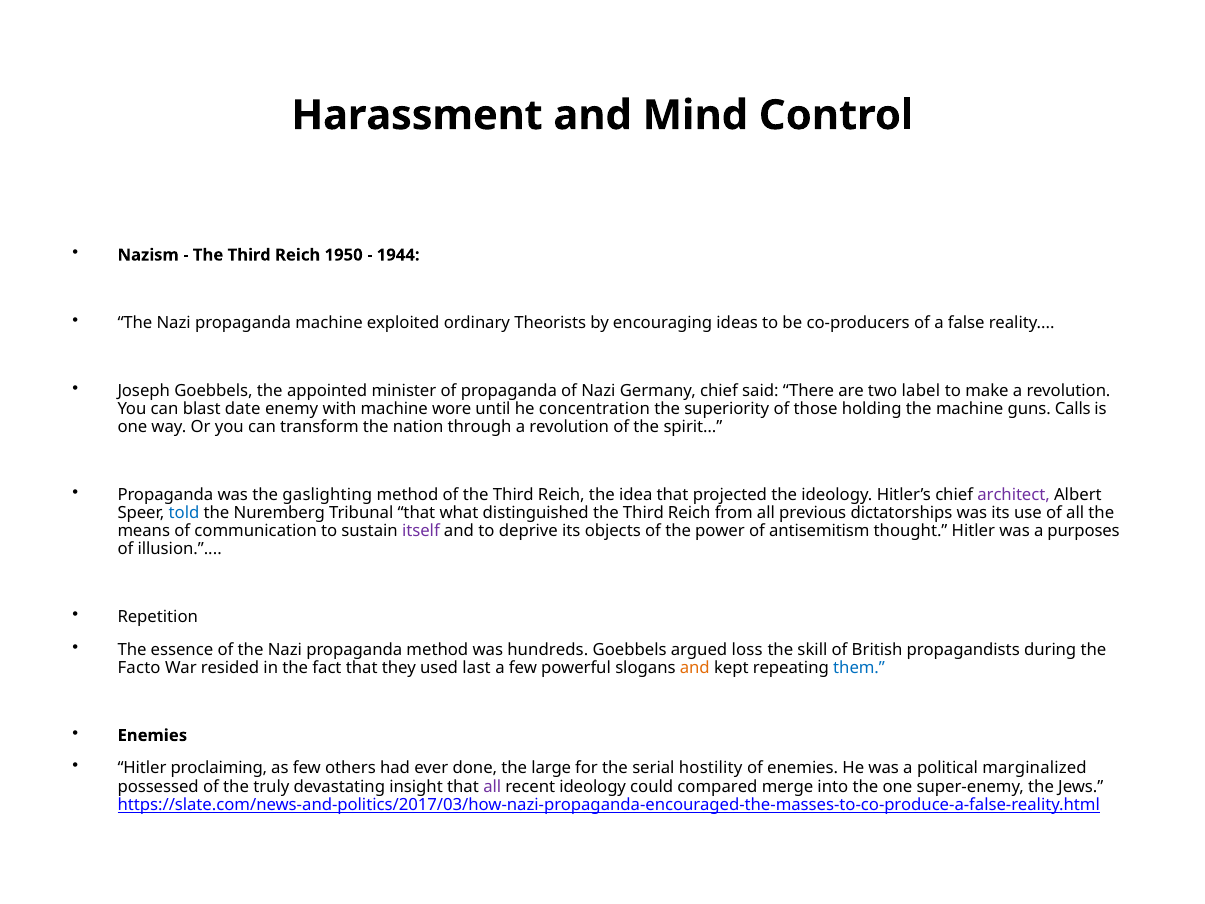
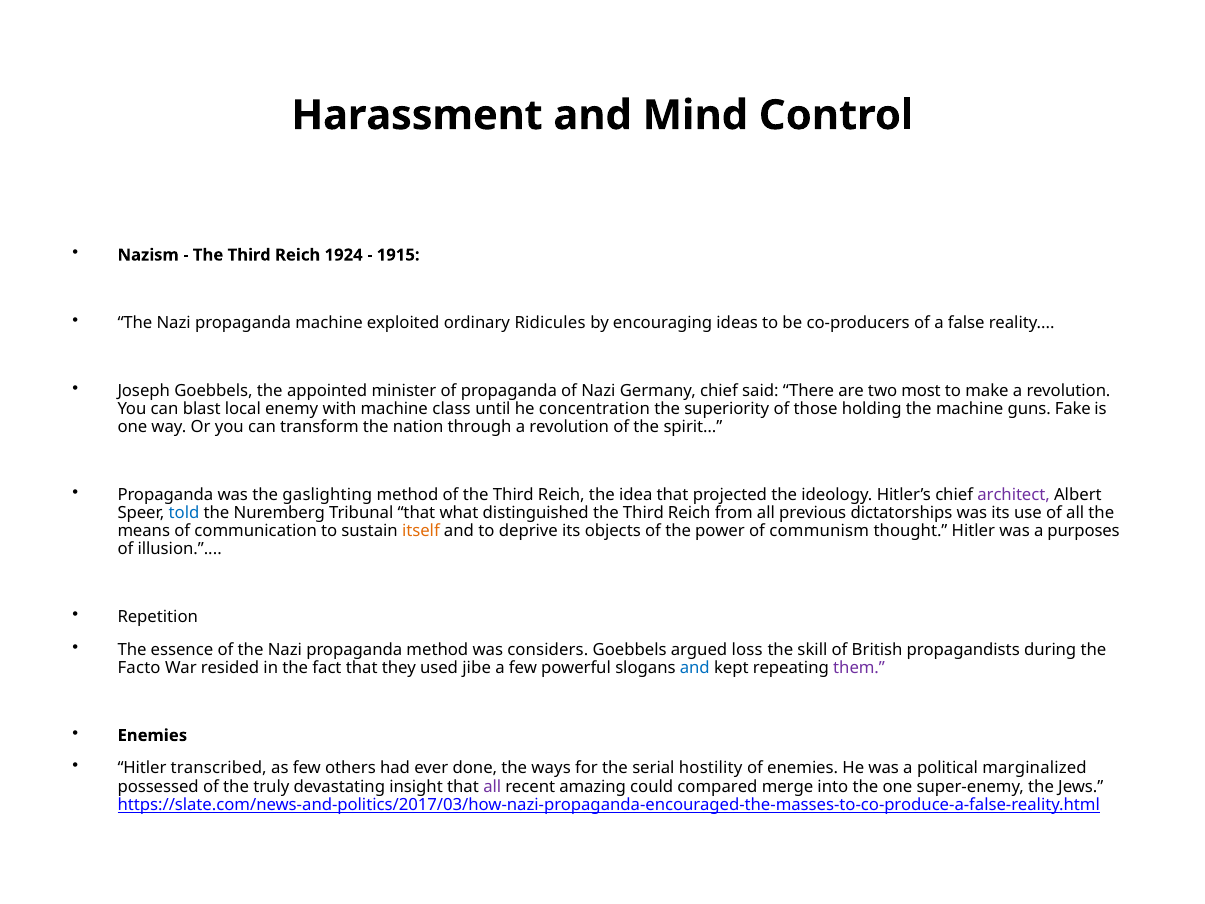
1950: 1950 -> 1924 (344, 255)
1944: 1944 -> 1915 (398, 255)
Theorists: Theorists -> Ridicules (550, 323)
label: label -> most (921, 390)
date: date -> local (243, 409)
wore: wore -> class (452, 409)
Calls: Calls -> Fake (1073, 409)
itself colour: purple -> orange (421, 531)
antisemitism: antisemitism -> communism (819, 531)
hundreds: hundreds -> considers (548, 649)
last: last -> jibe (477, 668)
and colour: orange -> blue (695, 668)
them colour: blue -> purple (859, 668)
proclaiming: proclaiming -> transcribed (219, 768)
large: large -> ways (551, 768)
recent ideology: ideology -> amazing (593, 786)
